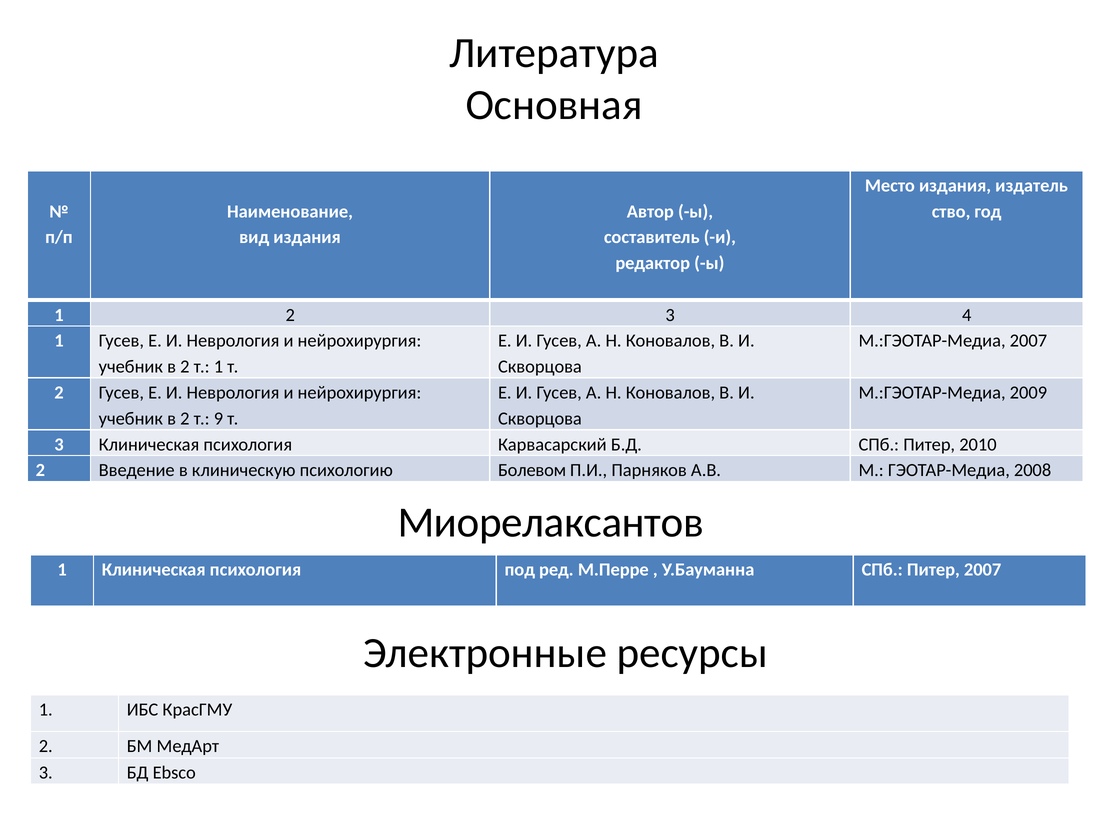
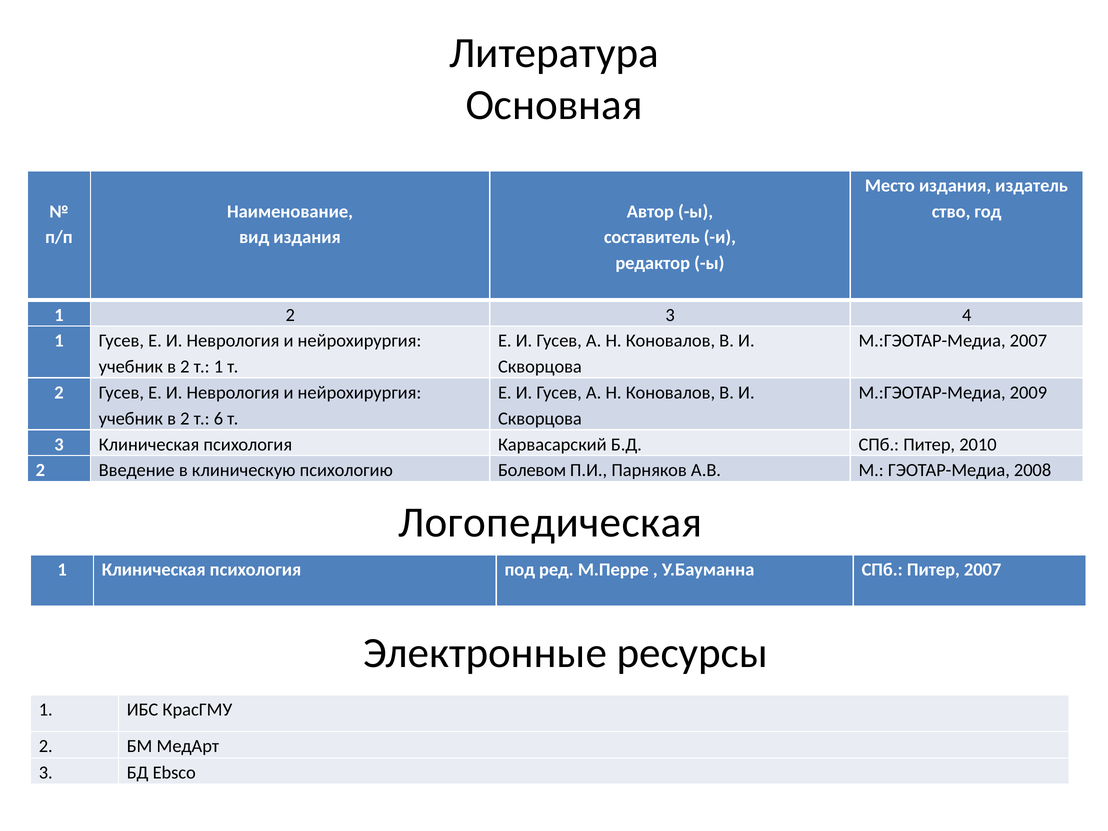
9: 9 -> 6 (218, 419)
Миорелаксантов: Миорелаксантов -> Логопедическая (550, 522)
